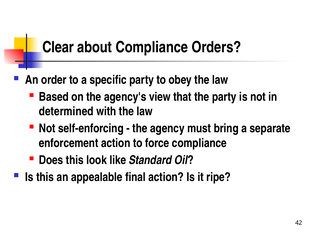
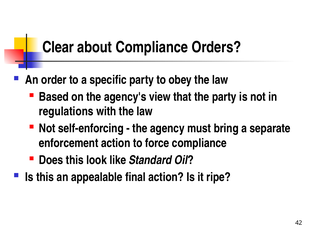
determined: determined -> regulations (66, 111)
